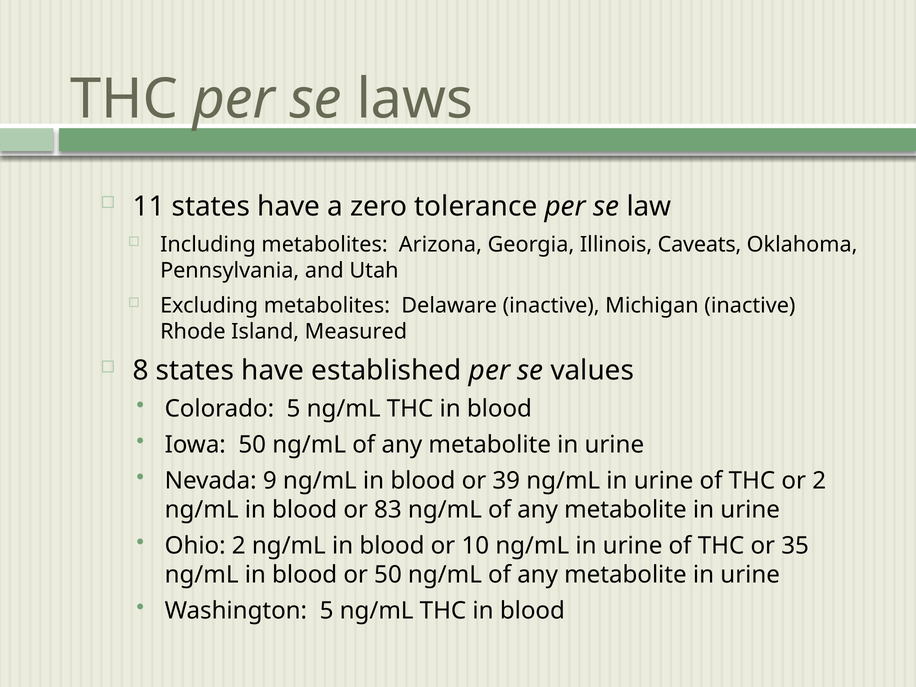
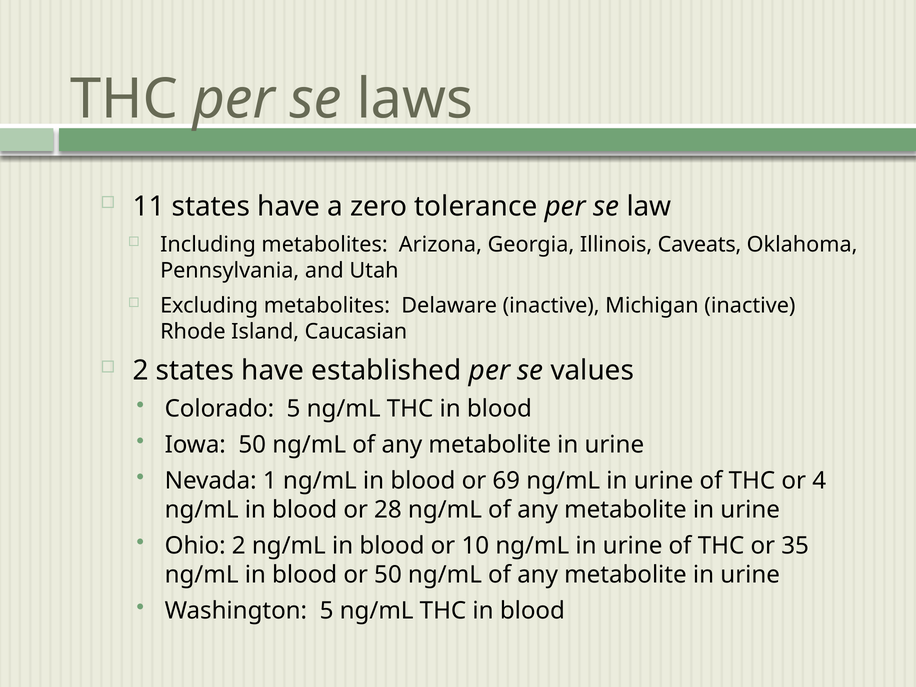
Measured: Measured -> Caucasian (356, 331)
8: 8 -> 2 (141, 371)
9: 9 -> 1 (270, 481)
39: 39 -> 69 (506, 481)
or 2: 2 -> 4 (819, 481)
83: 83 -> 28 (388, 510)
